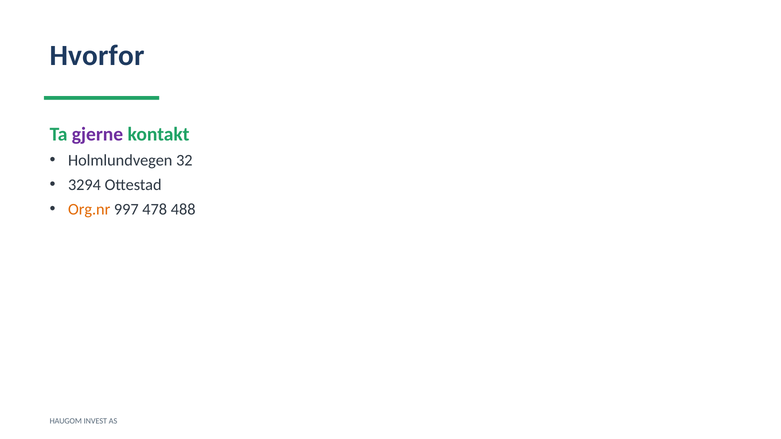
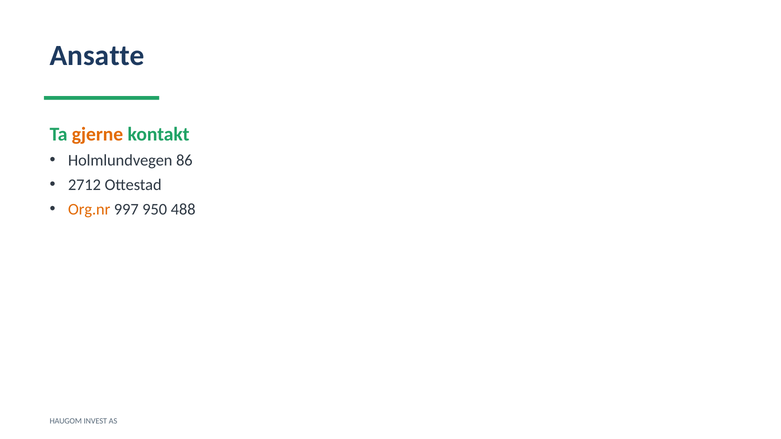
Hvorfor: Hvorfor -> Ansatte (97, 56)
gjerne colour: purple -> orange (98, 134)
32: 32 -> 86 (184, 161)
3294: 3294 -> 2712 (84, 185)
478: 478 -> 950 (155, 209)
